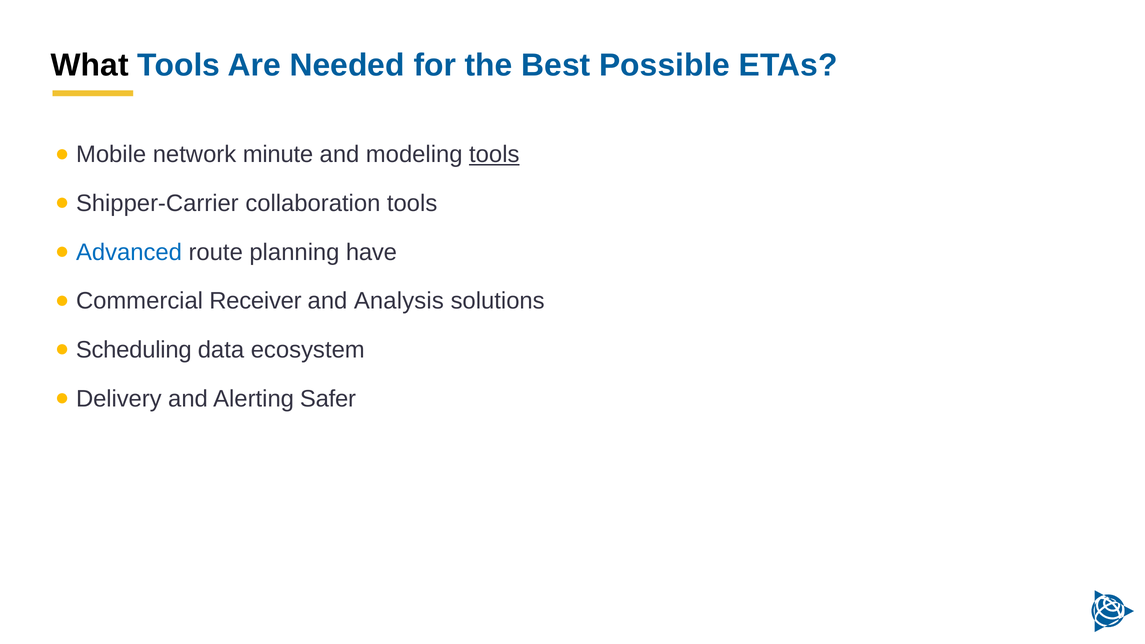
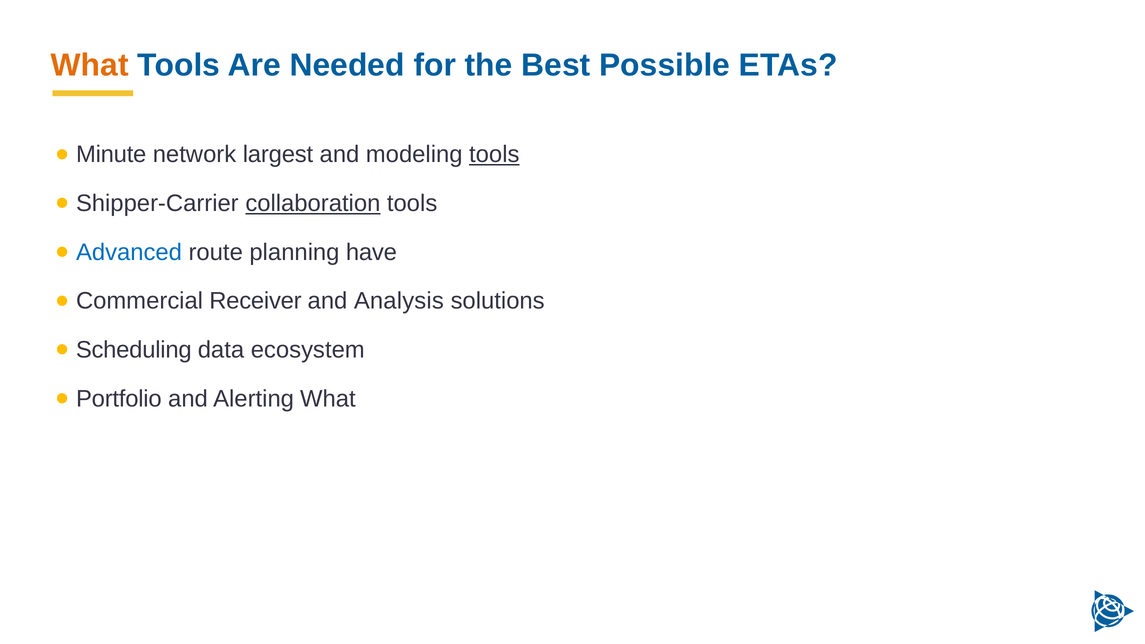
What colour: black -> orange (90, 65)
Mobile: Mobile -> Minute (111, 155)
minute: minute -> largest (278, 155)
collaboration underline: none -> present (313, 203)
Delivery: Delivery -> Portfolio (119, 399)
Alerting Safer: Safer -> What (328, 399)
